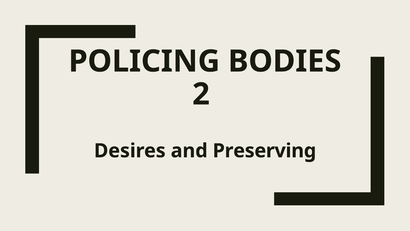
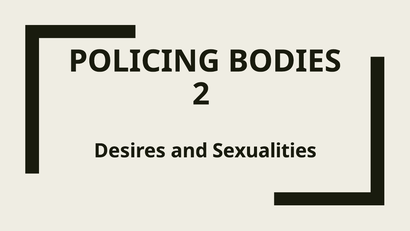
Preserving: Preserving -> Sexualities (264, 151)
